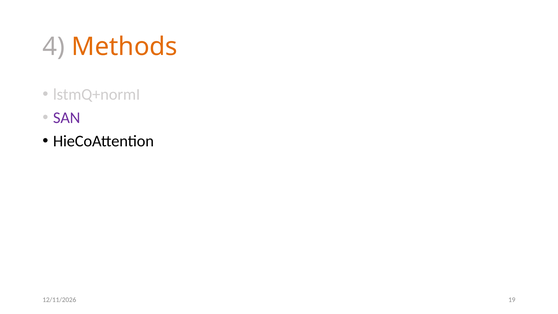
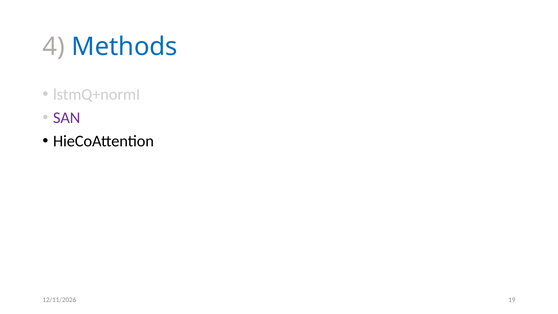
Methods colour: orange -> blue (125, 47)
